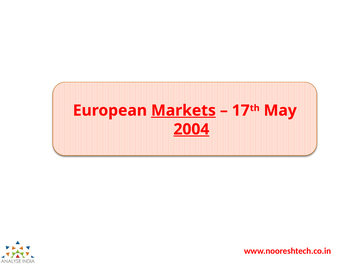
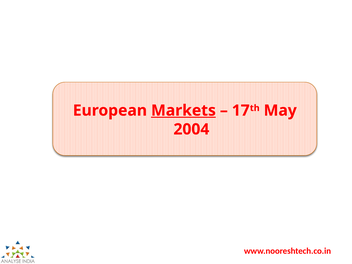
2004 underline: present -> none (191, 129)
